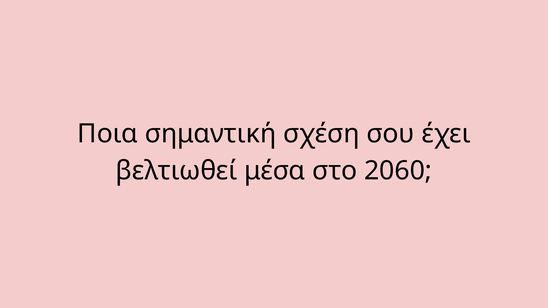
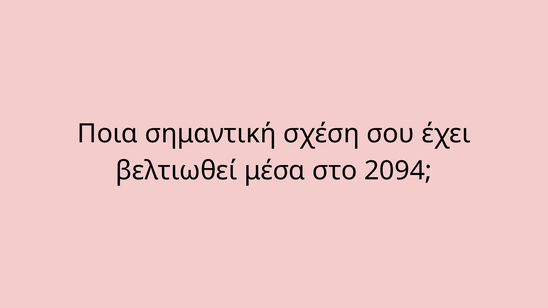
2060: 2060 -> 2094 (398, 171)
